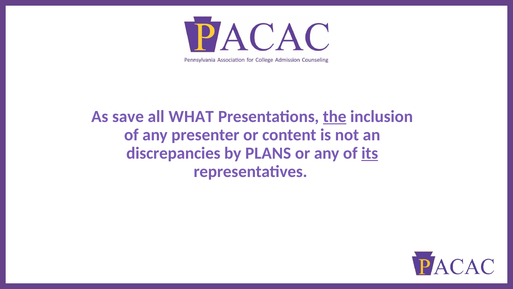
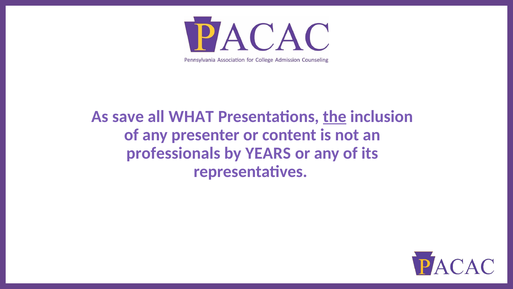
discrepancies: discrepancies -> professionals (173, 153)
PLANS: PLANS -> YEARS (268, 153)
its underline: present -> none (370, 153)
